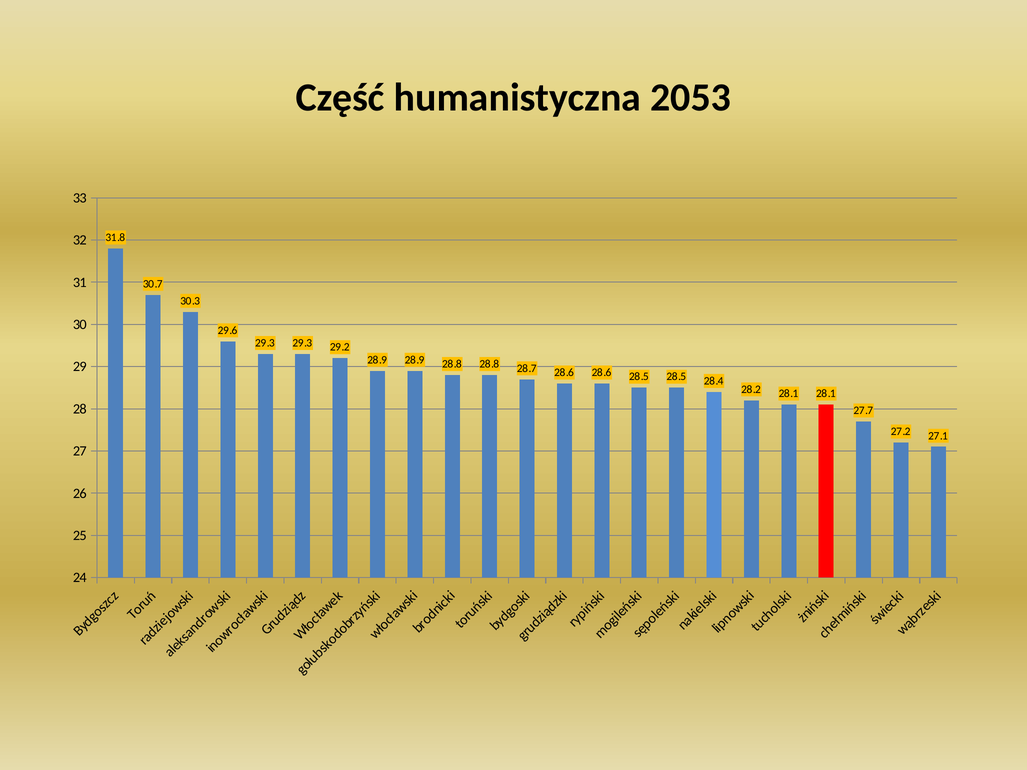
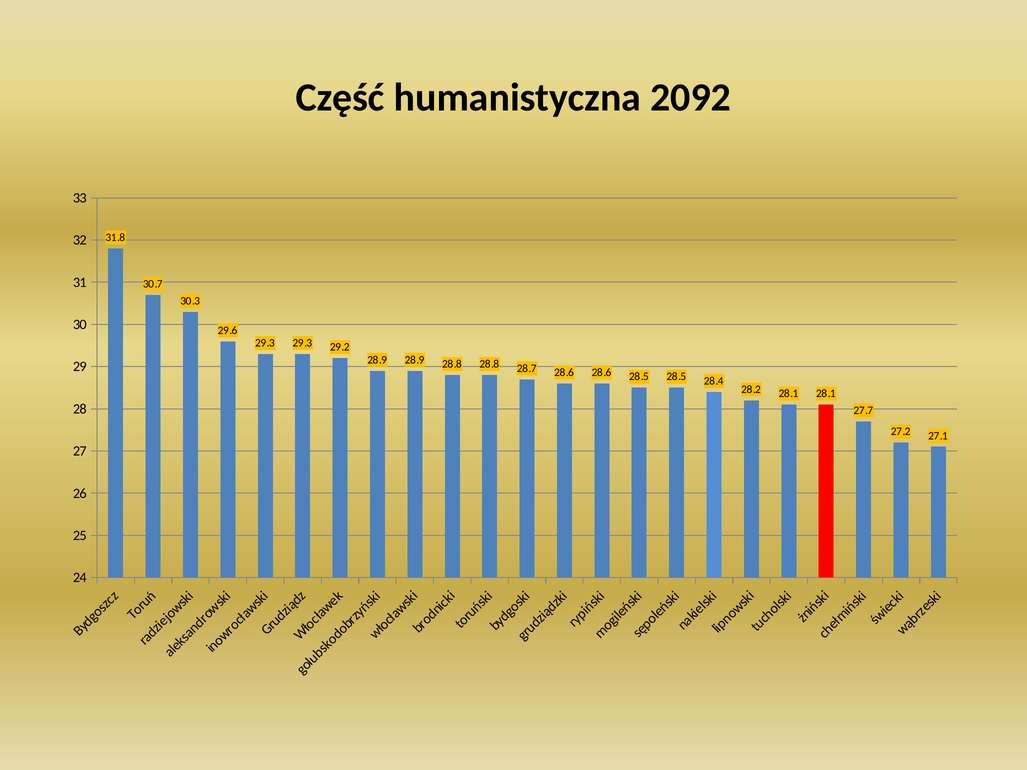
2053: 2053 -> 2092 (691, 98)
